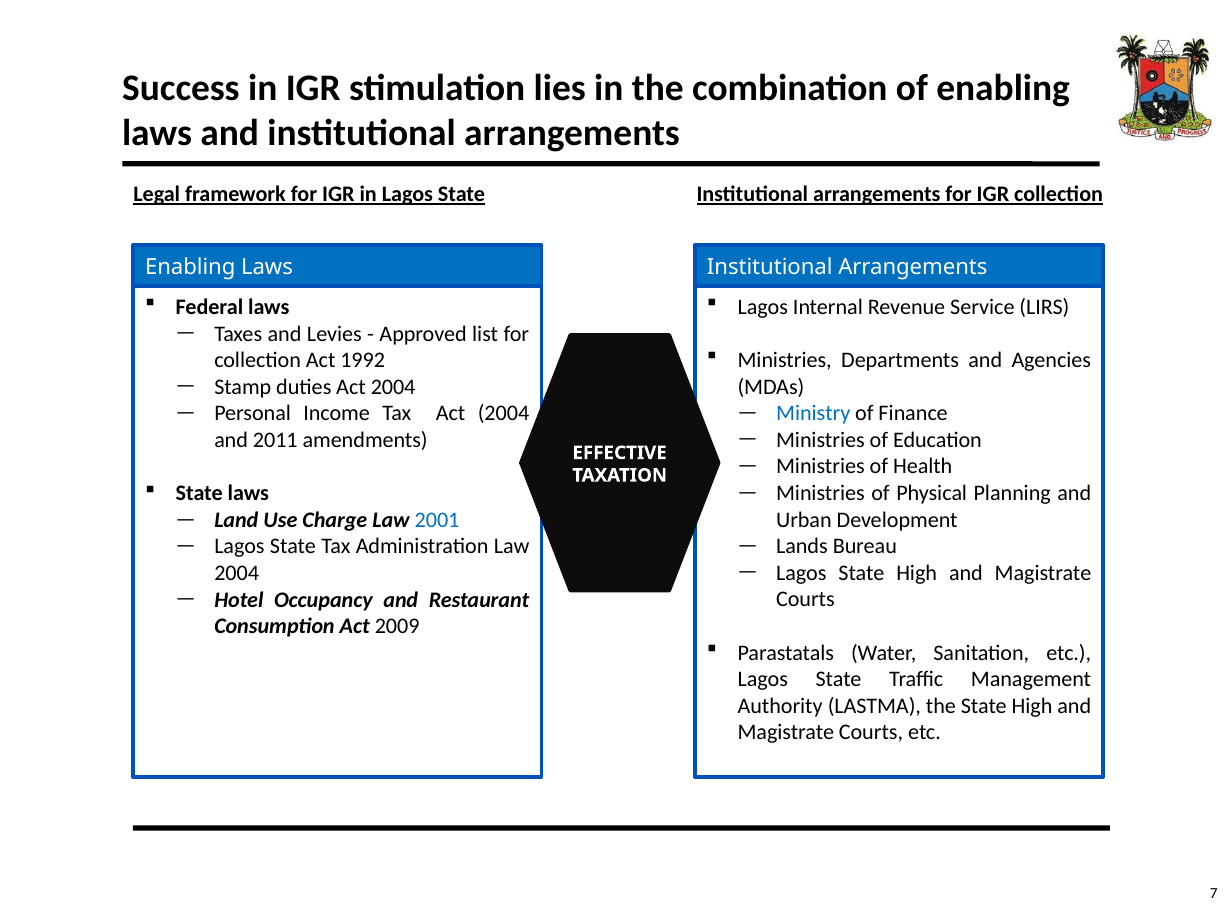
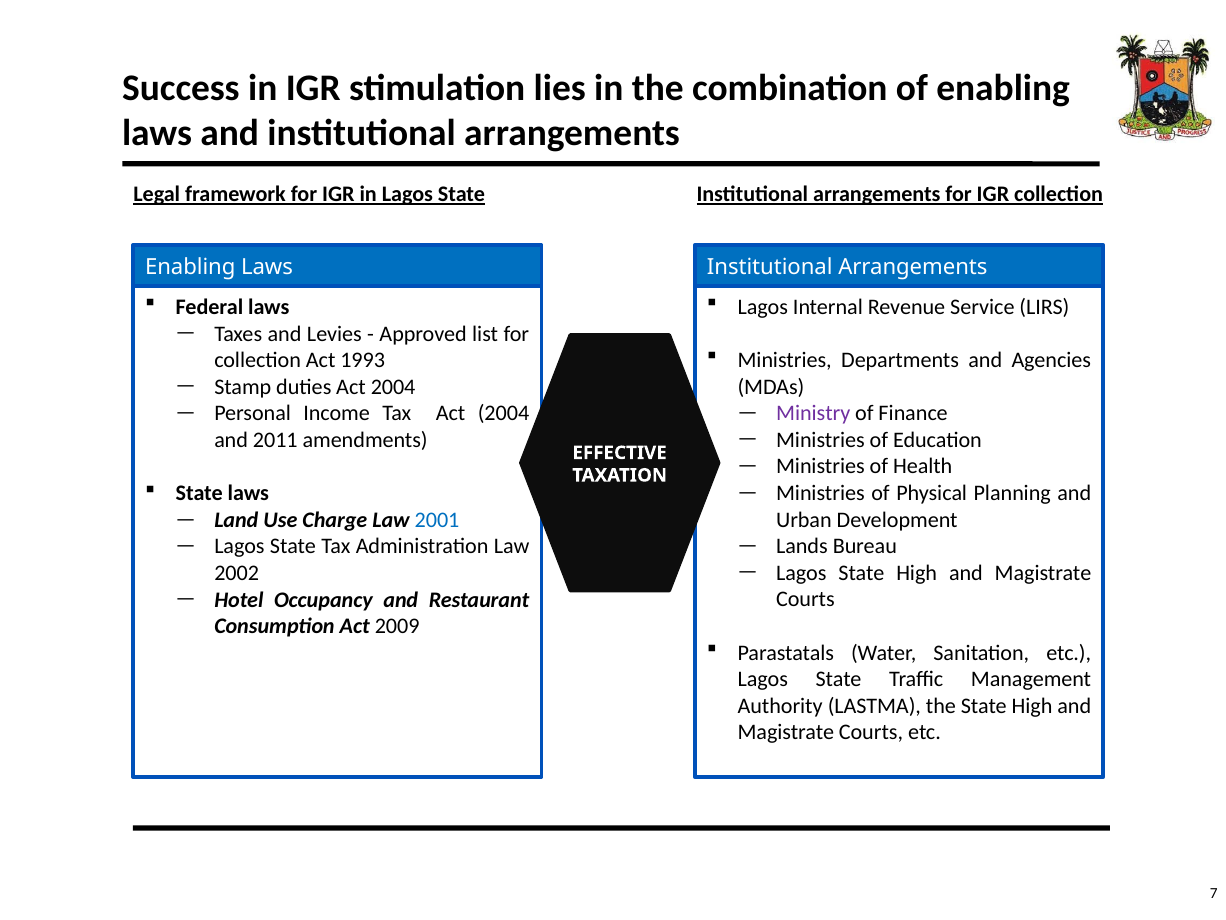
1992: 1992 -> 1993 (363, 360)
Ministry colour: blue -> purple (813, 413)
2004: 2004 -> 2002 (237, 573)
